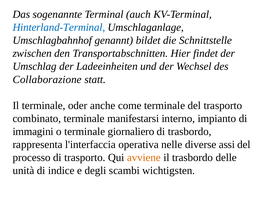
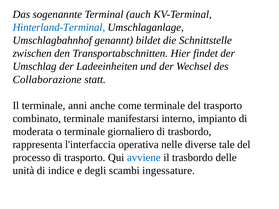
oder: oder -> anni (78, 106)
immagini: immagini -> moderata (33, 132)
assi: assi -> tale (227, 145)
avviene colour: orange -> blue (144, 158)
wichtigsten: wichtigsten -> ingessature (169, 171)
